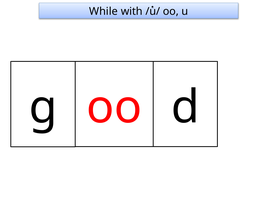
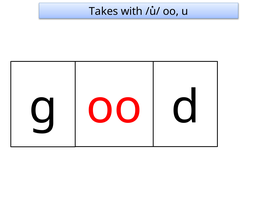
While: While -> Takes (104, 11)
